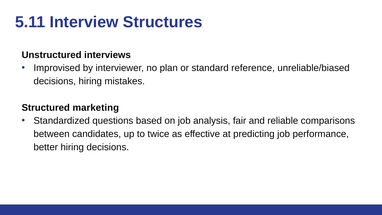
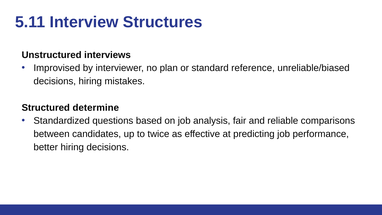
marketing: marketing -> determine (96, 108)
